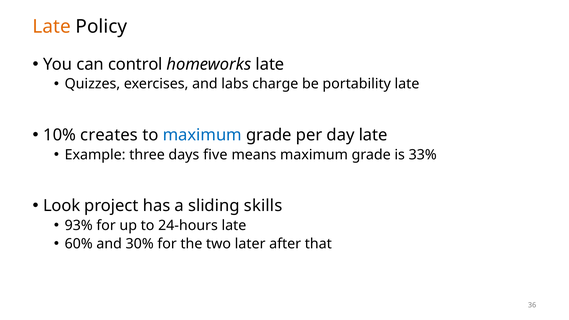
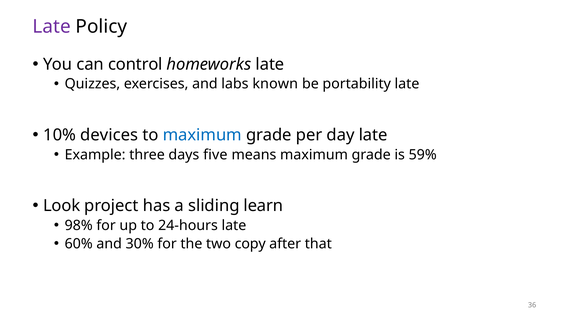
Late colour: orange -> purple (52, 27)
charge: charge -> known (275, 84)
creates: creates -> devices (109, 135)
33%: 33% -> 59% (423, 155)
skills: skills -> learn (263, 206)
93%: 93% -> 98% (79, 225)
later: later -> copy (250, 244)
